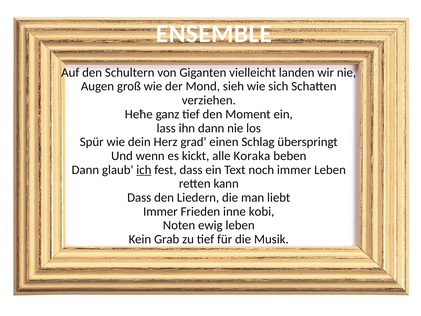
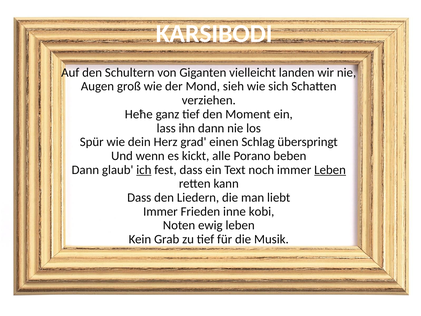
ENSEMBLE: ENSEMBLE -> KARSIBODI (214, 33)
Koraka: Koraka -> Porano (252, 156)
Leben underline: none -> present (330, 170)
